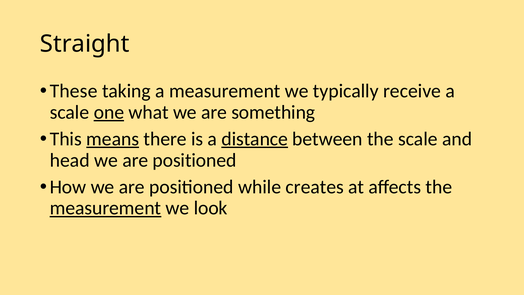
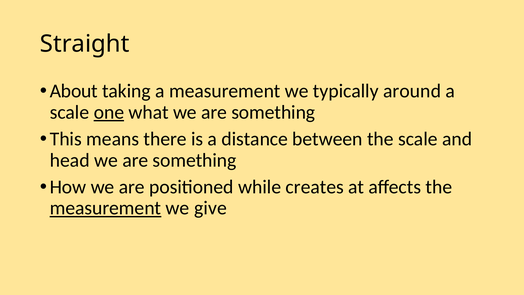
These: These -> About (74, 91)
receive: receive -> around (412, 91)
means underline: present -> none (113, 139)
distance underline: present -> none (255, 139)
positioned: positioned -> something (194, 160)
look: look -> give (210, 208)
